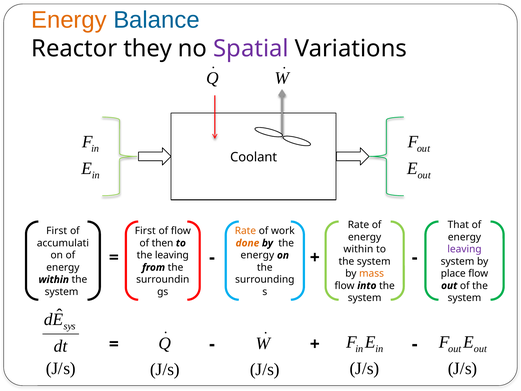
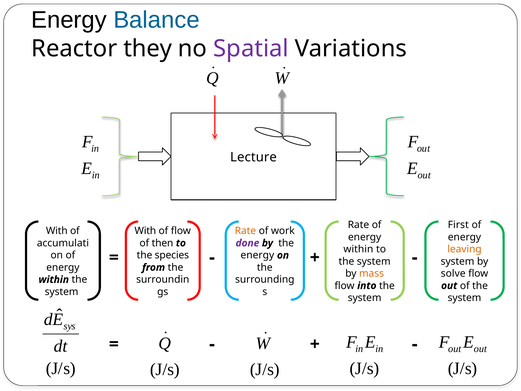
Energy colour: orange -> black (69, 20)
Coolant: Coolant -> Lecture (253, 157)
That: That -> First (458, 225)
First: First -> With (57, 231)
First: First -> With (145, 231)
done colour: orange -> purple (247, 243)
leaving colour: purple -> orange (464, 249)
the leaving: leaving -> species (172, 255)
place: place -> solve (453, 273)
